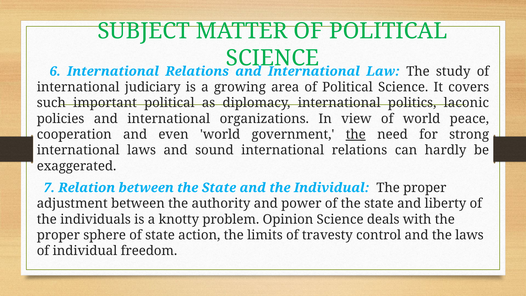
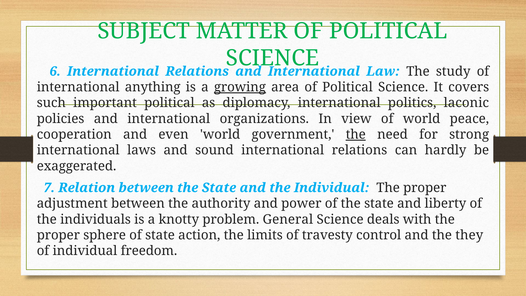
judiciary: judiciary -> anything (153, 87)
growing underline: none -> present (240, 87)
Opinion: Opinion -> General (288, 219)
the laws: laws -> they (469, 235)
